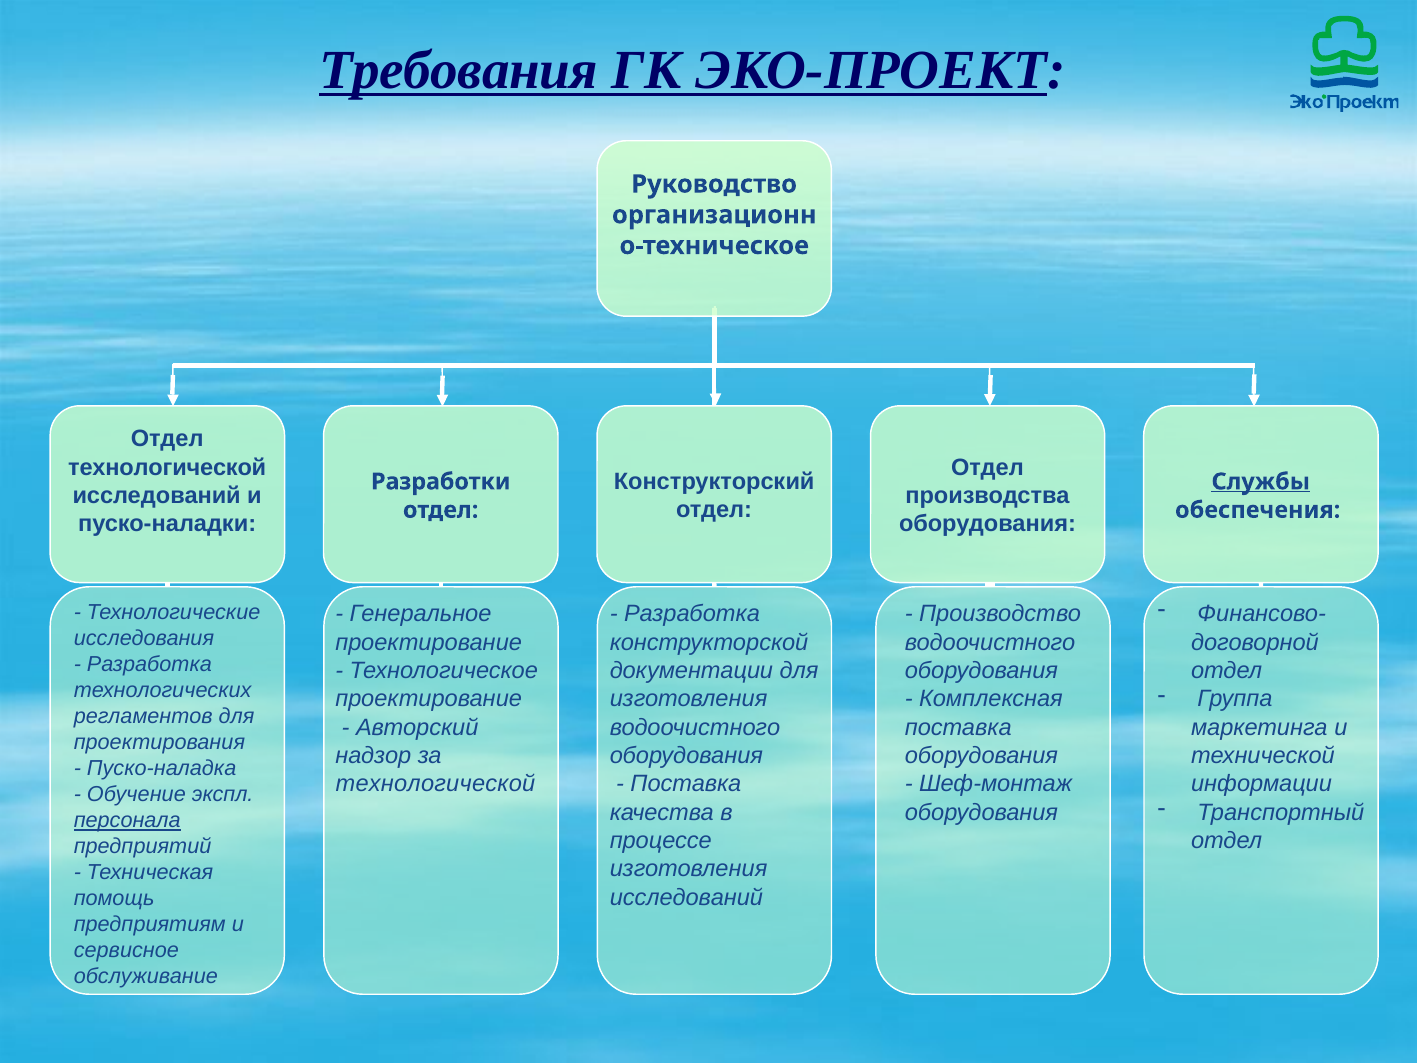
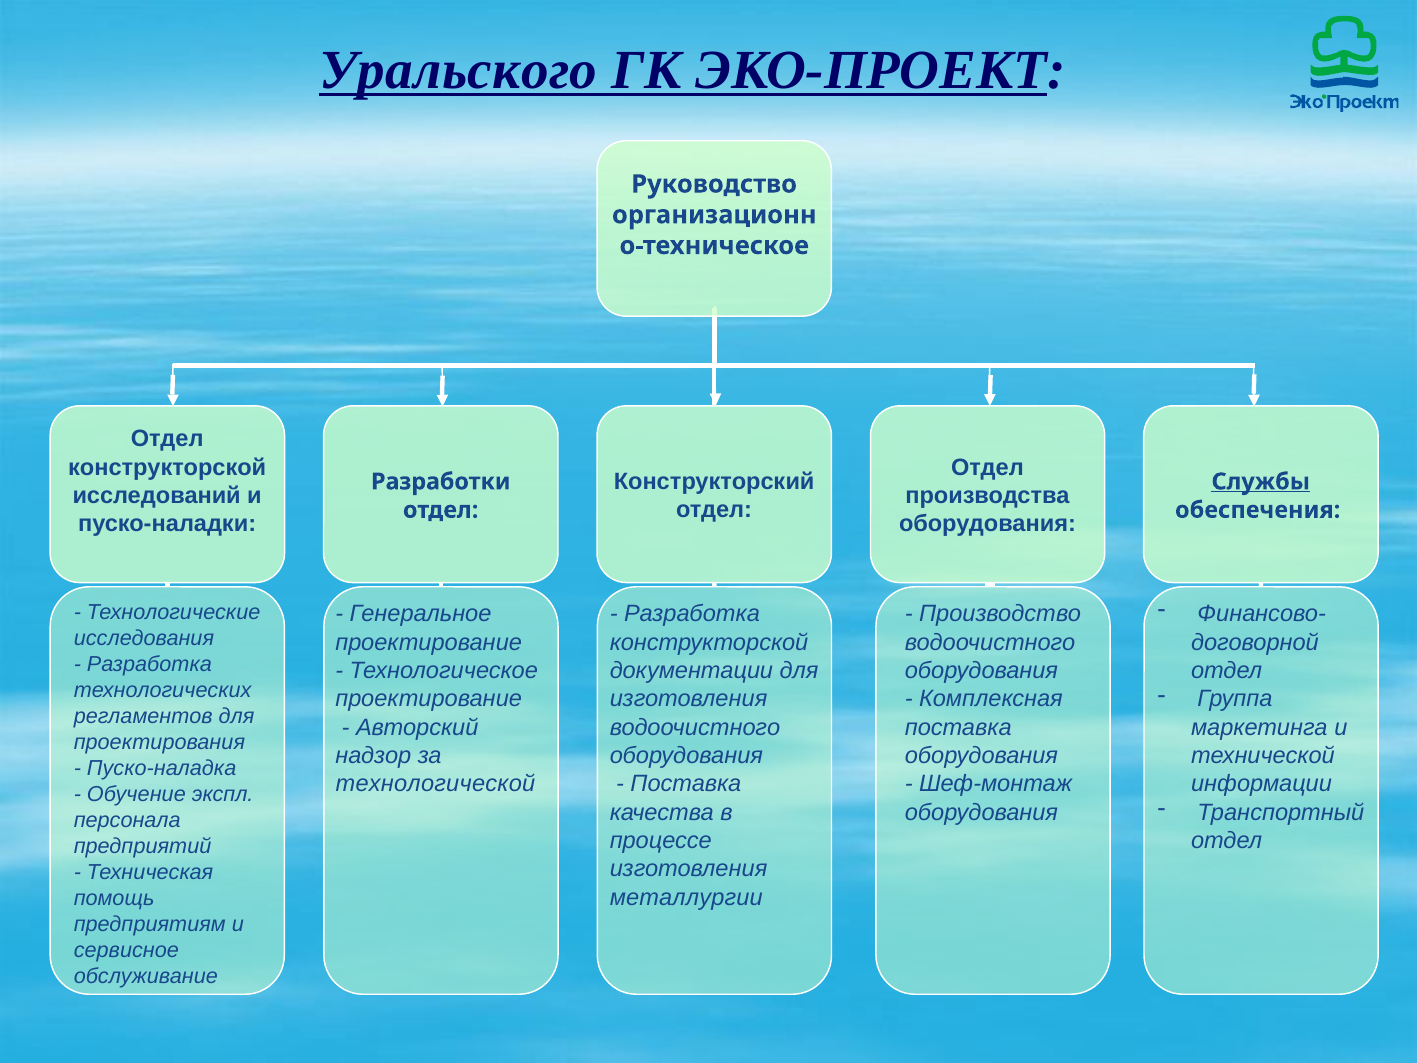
Требования: Требования -> Уральского (458, 70)
технологической: технологической -> конструкторской (167, 467)
персонала underline: present -> none (127, 821)
исследований: исследований -> металлургии (686, 897)
